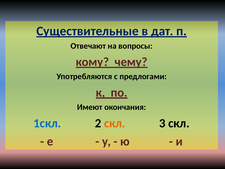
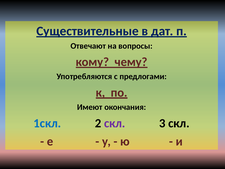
скл colour: orange -> purple (115, 123)
